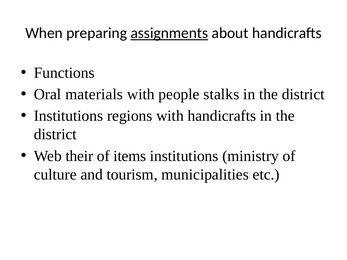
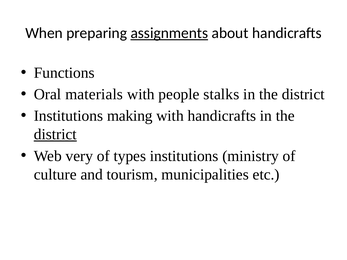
regions: regions -> making (130, 116)
district underline: none -> present (55, 135)
their: their -> very (79, 156)
items: items -> types (130, 156)
